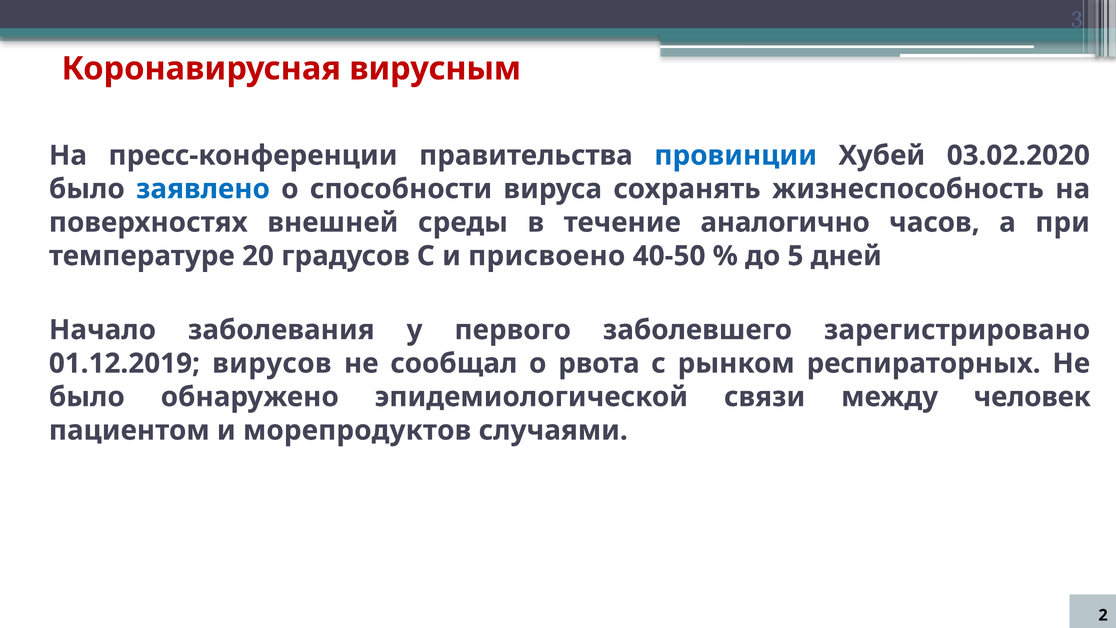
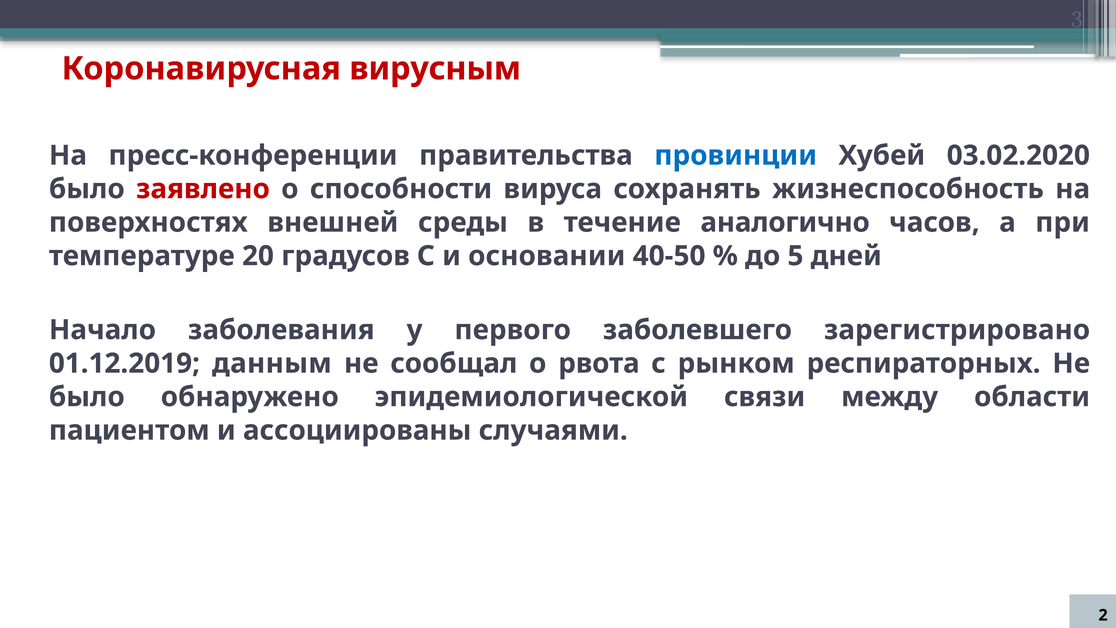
заявлено colour: blue -> red (203, 189)
присвоено: присвоено -> основании (547, 256)
вирусов: вирусов -> данным (272, 363)
человек: человек -> области (1032, 397)
морепродуктов: морепродуктов -> ассоциированы (357, 430)
